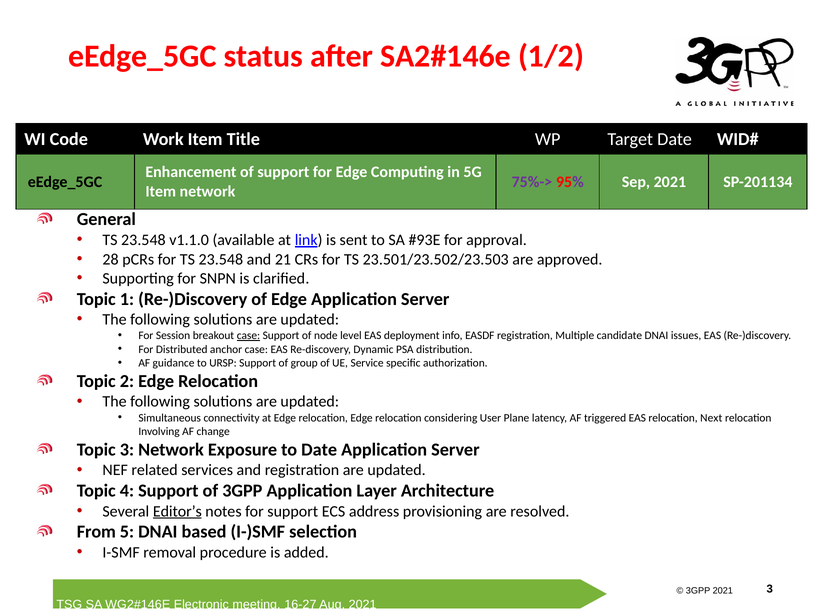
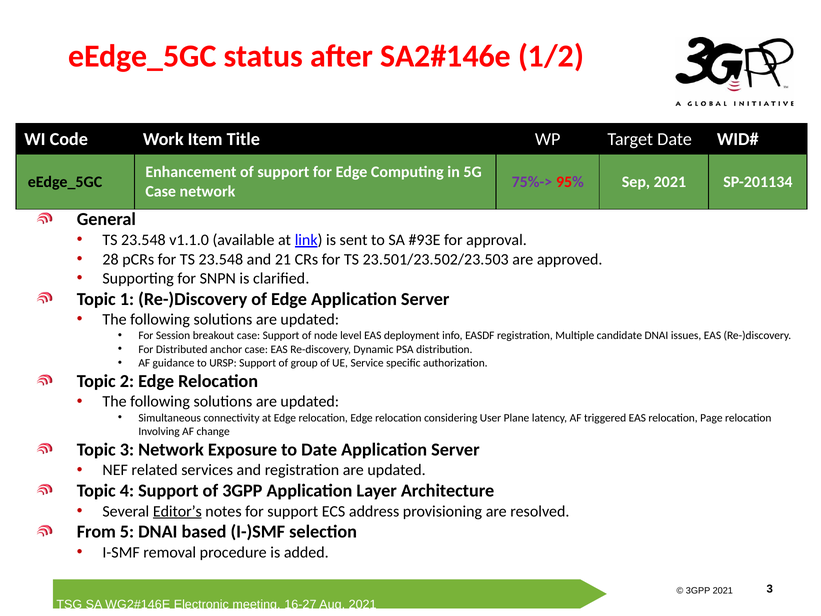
Item: Item -> Case (161, 192)
case underline: present -> none (248, 335)
Next: Next -> Page (711, 418)
